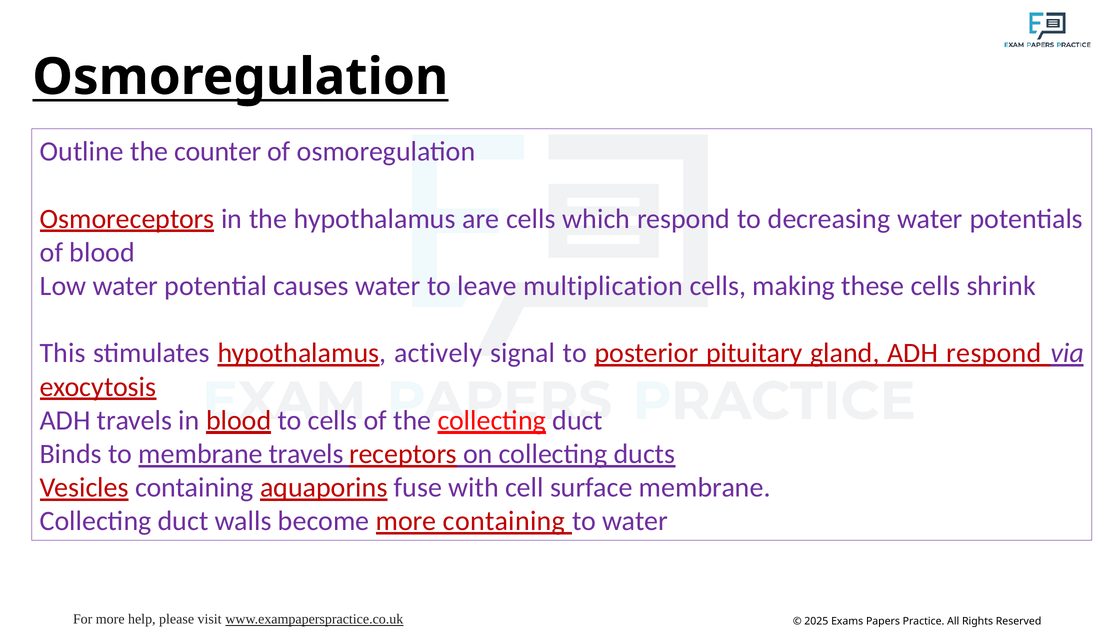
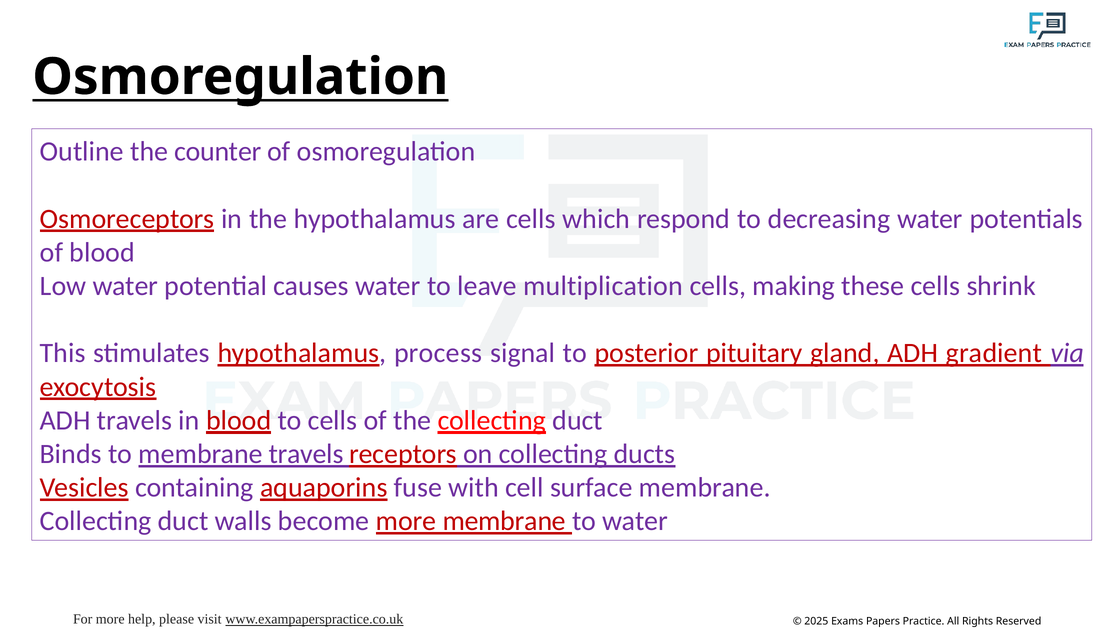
actively: actively -> process (438, 353)
ADH respond: respond -> gradient (994, 353)
more containing: containing -> membrane (504, 521)
